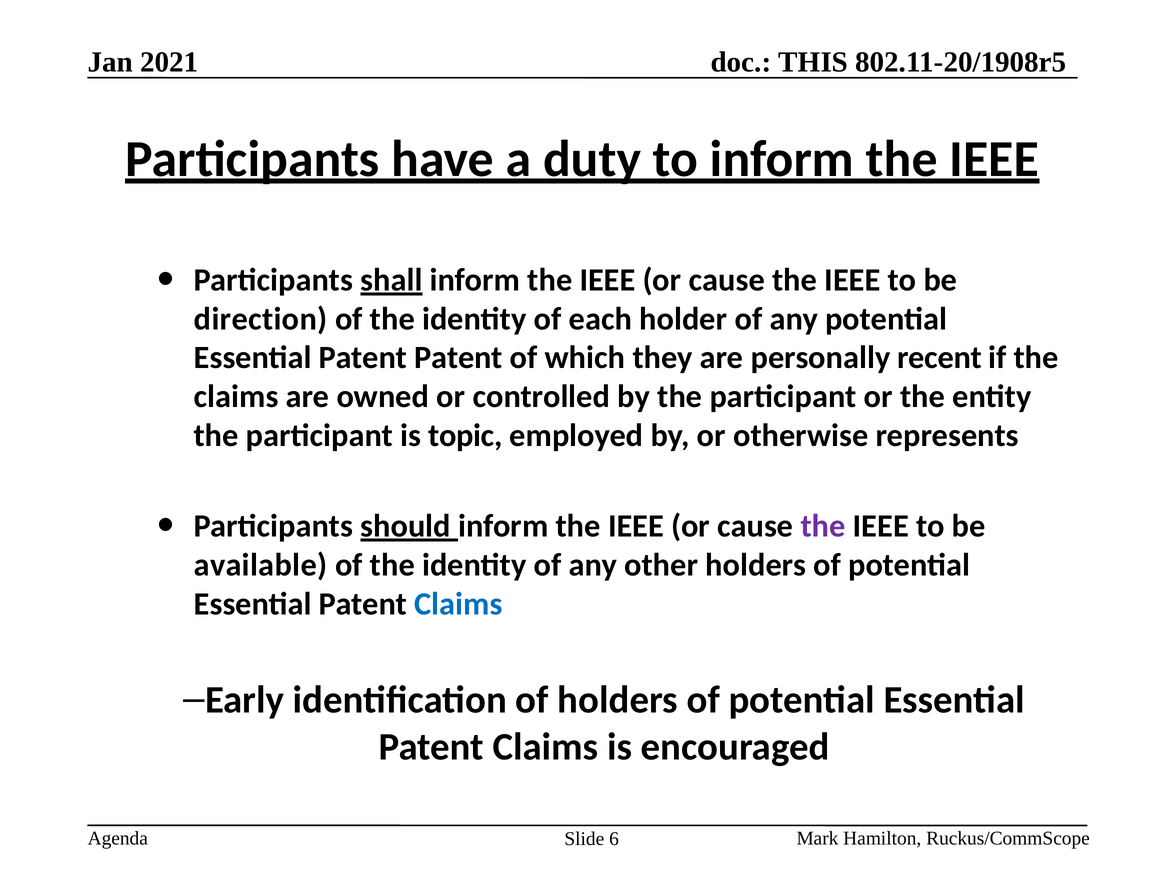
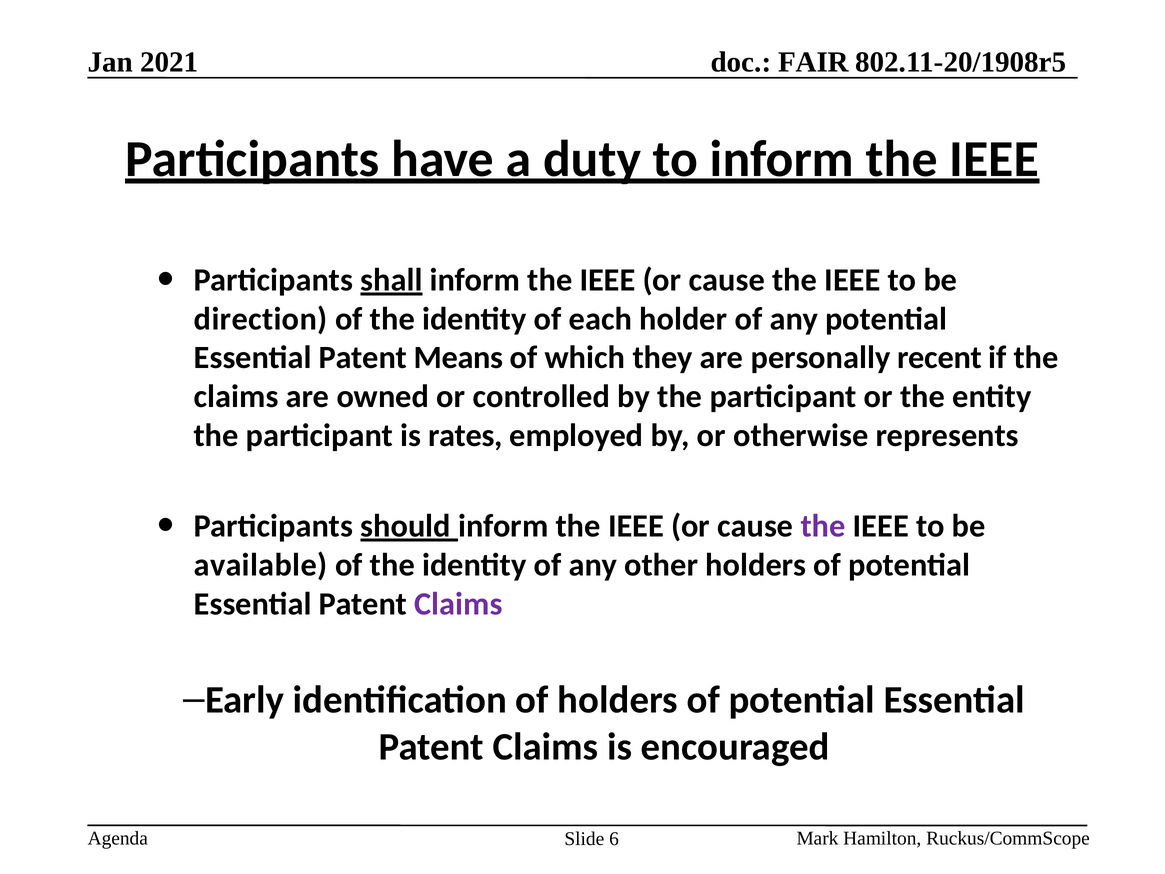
THIS: THIS -> FAIR (813, 62)
Patent Patent: Patent -> Means (458, 358)
topic: topic -> rates (465, 435)
Claims colour: blue -> purple (458, 604)
